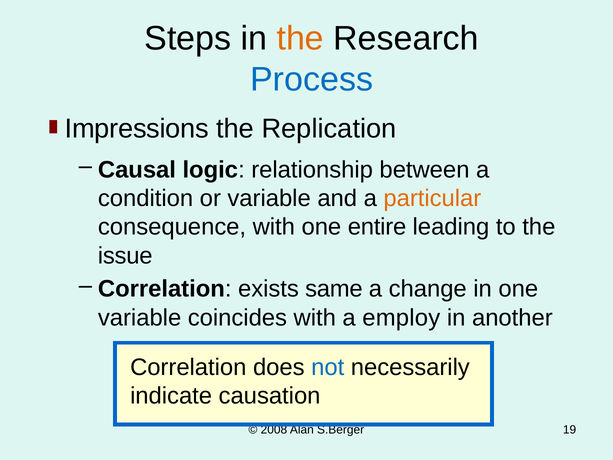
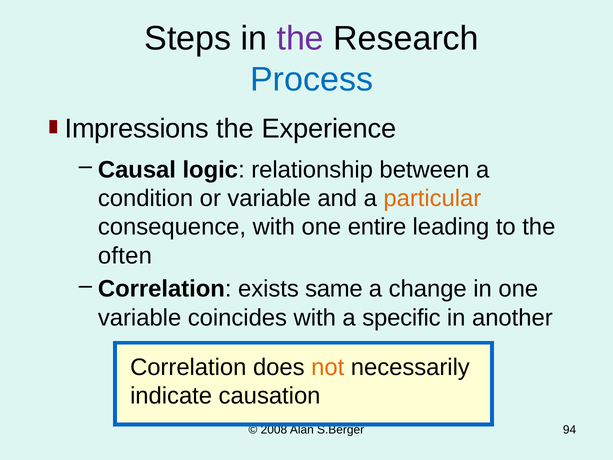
the colour: orange -> purple (300, 39)
Replication: Replication -> Experience (329, 129)
issue: issue -> often (125, 256)
employ: employ -> specific (401, 318)
not colour: blue -> orange (328, 367)
19: 19 -> 94 (570, 430)
